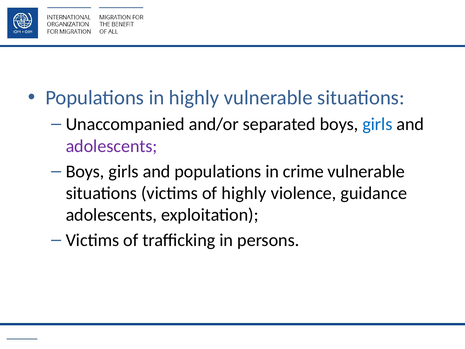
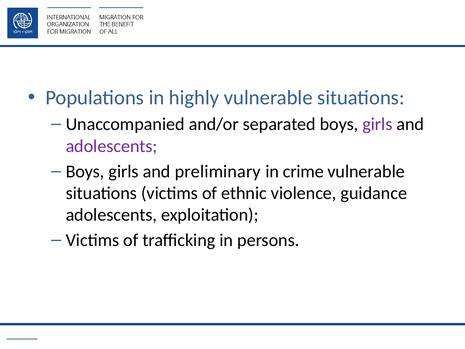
girls colour: blue -> purple (377, 124)
and populations: populations -> preliminary (218, 171)
of highly: highly -> ethnic (244, 193)
